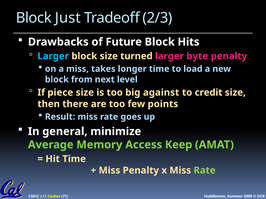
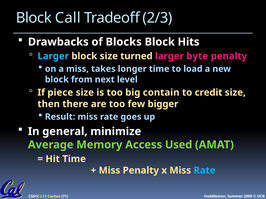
Just: Just -> Call (68, 18)
Future: Future -> Blocks (124, 42)
against: against -> contain (161, 93)
points: points -> bigger (163, 104)
Keep: Keep -> Used (179, 145)
Rate colour: light green -> light blue (205, 171)
